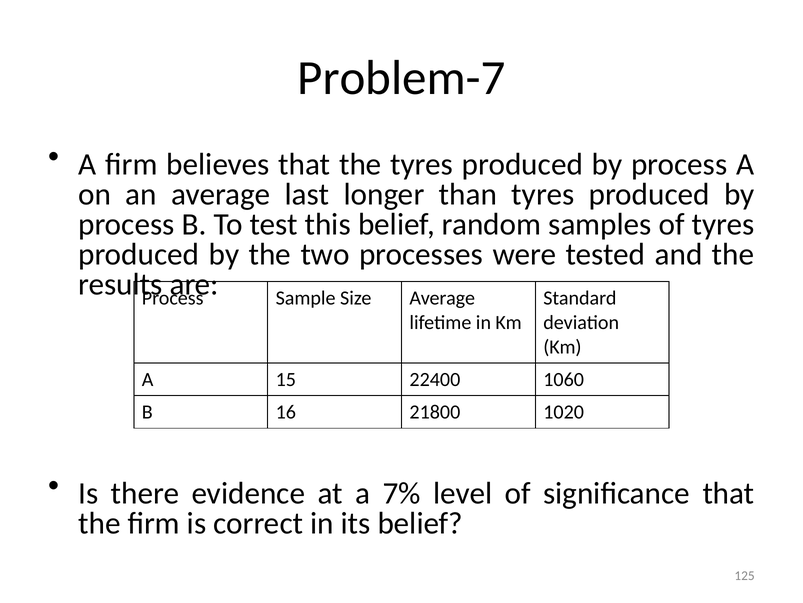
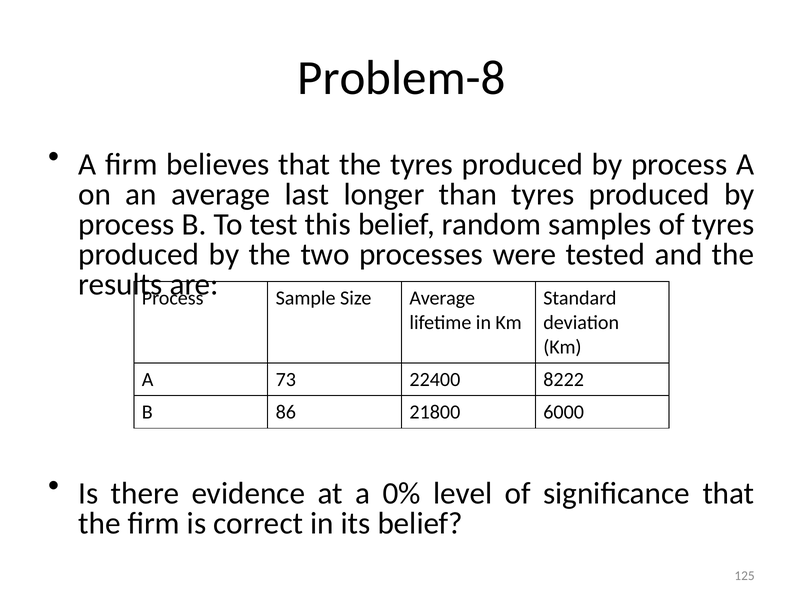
Problem-7: Problem-7 -> Problem-8 (401, 78)
15: 15 -> 73 (286, 379)
1060: 1060 -> 8222 (564, 379)
16: 16 -> 86 (286, 412)
1020: 1020 -> 6000 (564, 412)
7%: 7% -> 0% (402, 493)
